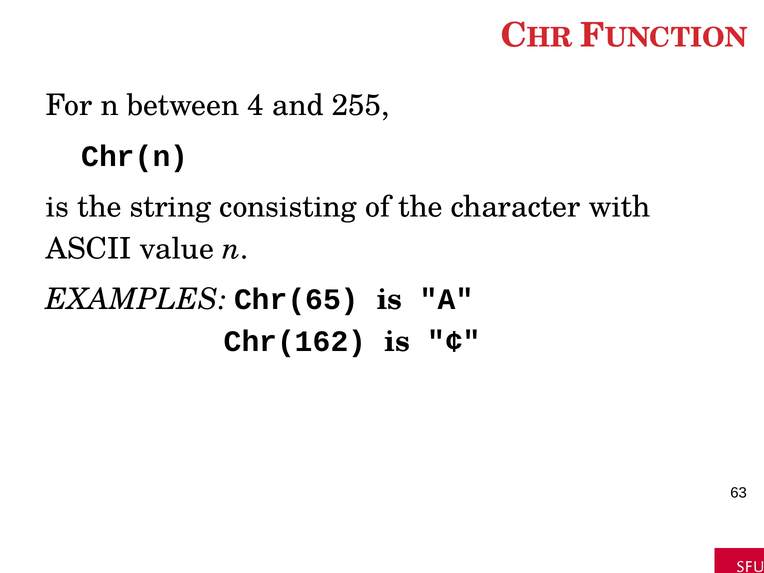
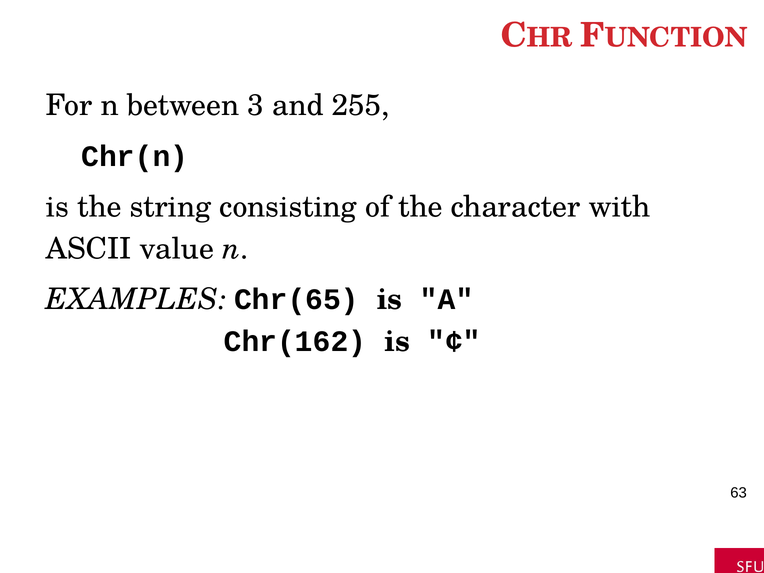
4: 4 -> 3 (256, 106)
